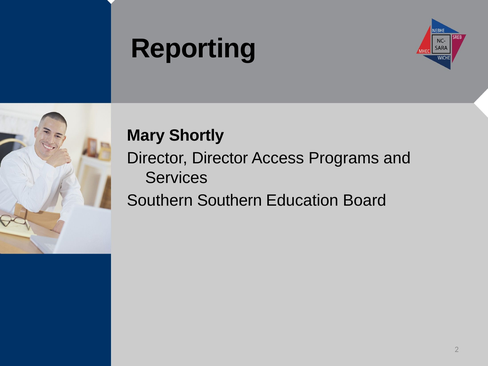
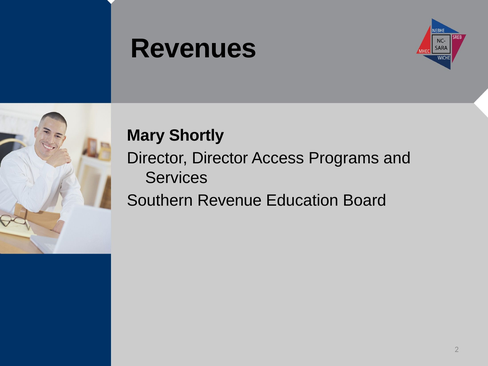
Reporting: Reporting -> Revenues (194, 49)
Southern Southern: Southern -> Revenue (230, 200)
